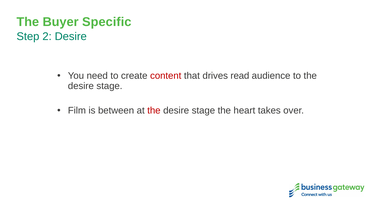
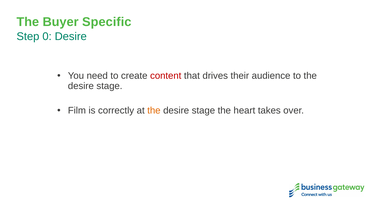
2: 2 -> 0 (47, 36)
read: read -> their (240, 76)
between: between -> correctly (116, 111)
the colour: red -> orange (154, 111)
